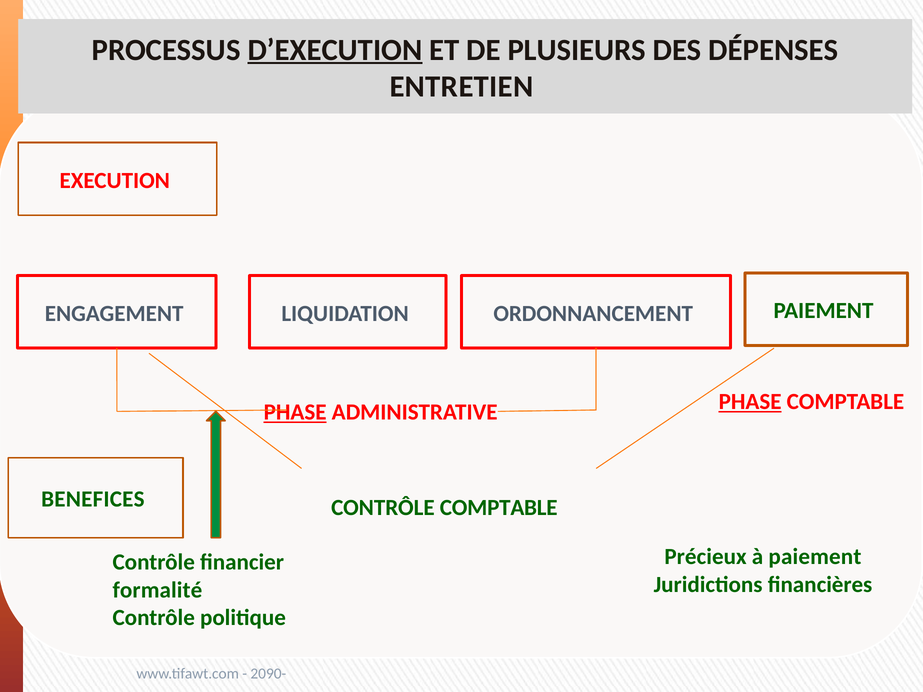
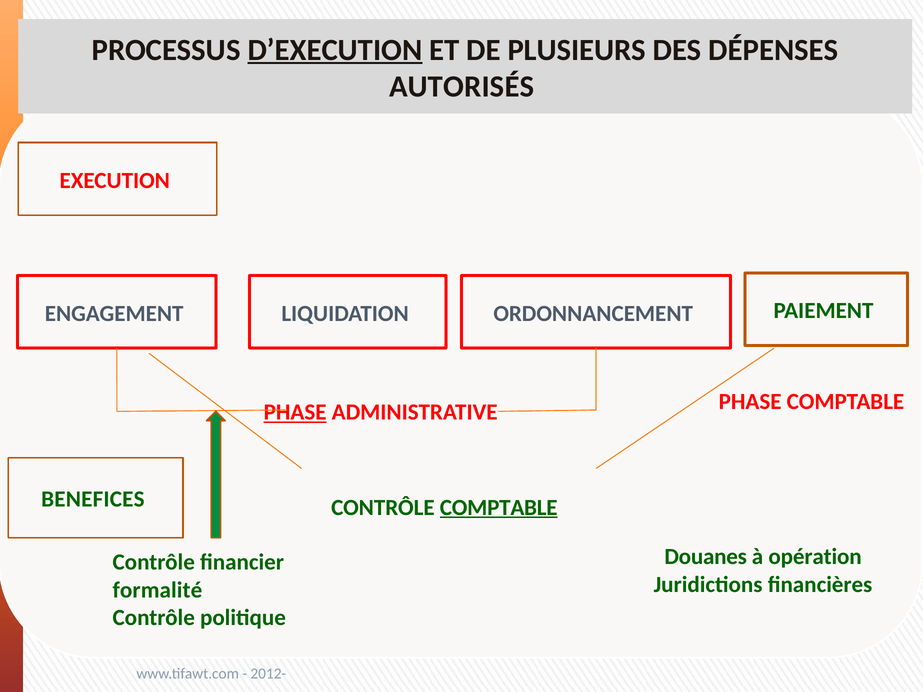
ENTRETIEN: ENTRETIEN -> AUTORISÉS (462, 87)
PHASE underline: present -> none (750, 402)
COMPTABLE underline: none -> present (499, 508)
Précieux: Précieux -> Douanes (706, 557)
à paiement: paiement -> opération (815, 557)
2090-: 2090- -> 2012- (268, 674)
